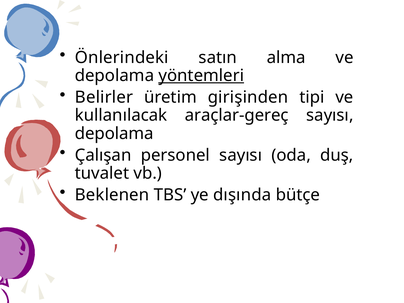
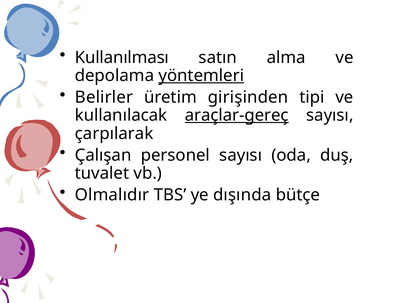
Önlerindeki: Önlerindeki -> Kullanılması (122, 58)
araçlar-gereç underline: none -> present (237, 115)
depolama: depolama -> çarpılarak (114, 134)
Beklenen: Beklenen -> Olmalıdır (112, 195)
